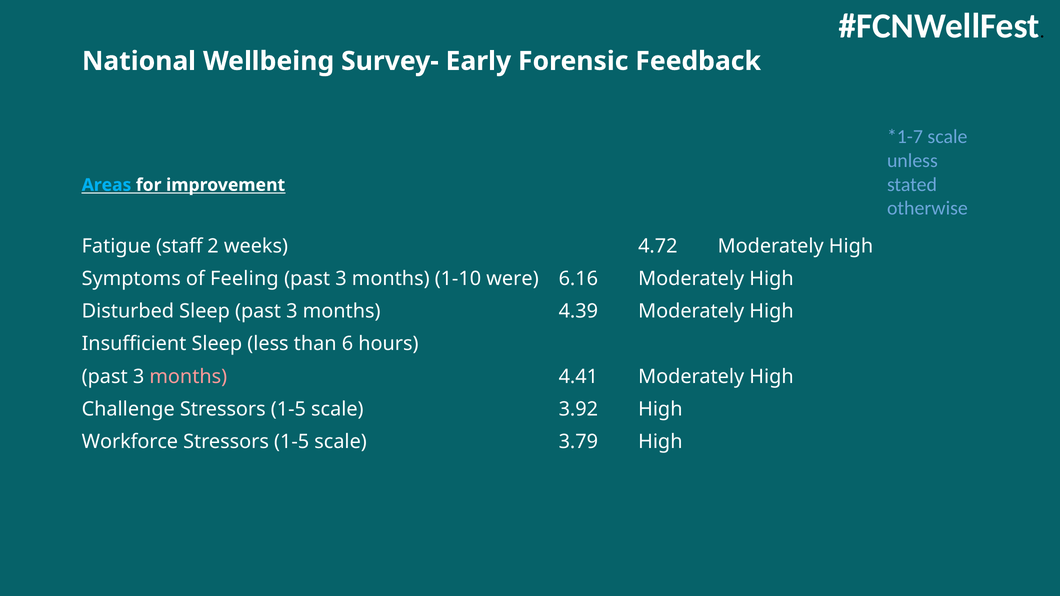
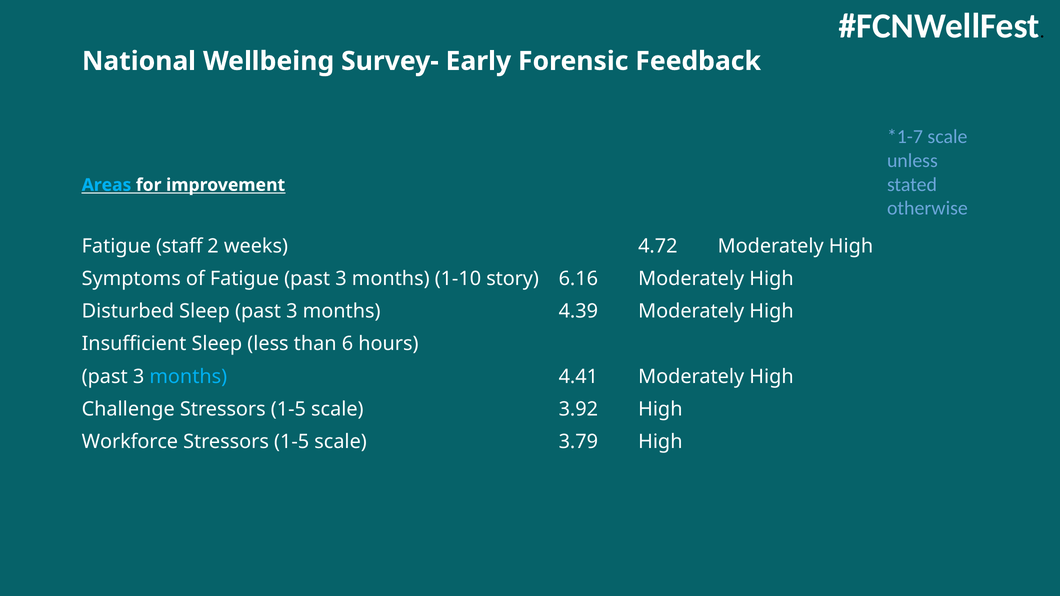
of Feeling: Feeling -> Fatigue (244, 279)
were: were -> story (513, 279)
months colour: pink -> light blue (188, 377)
